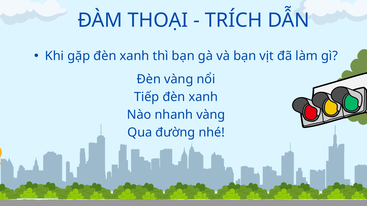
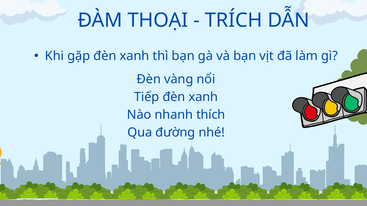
nhanh vàng: vàng -> thích (211, 115)
